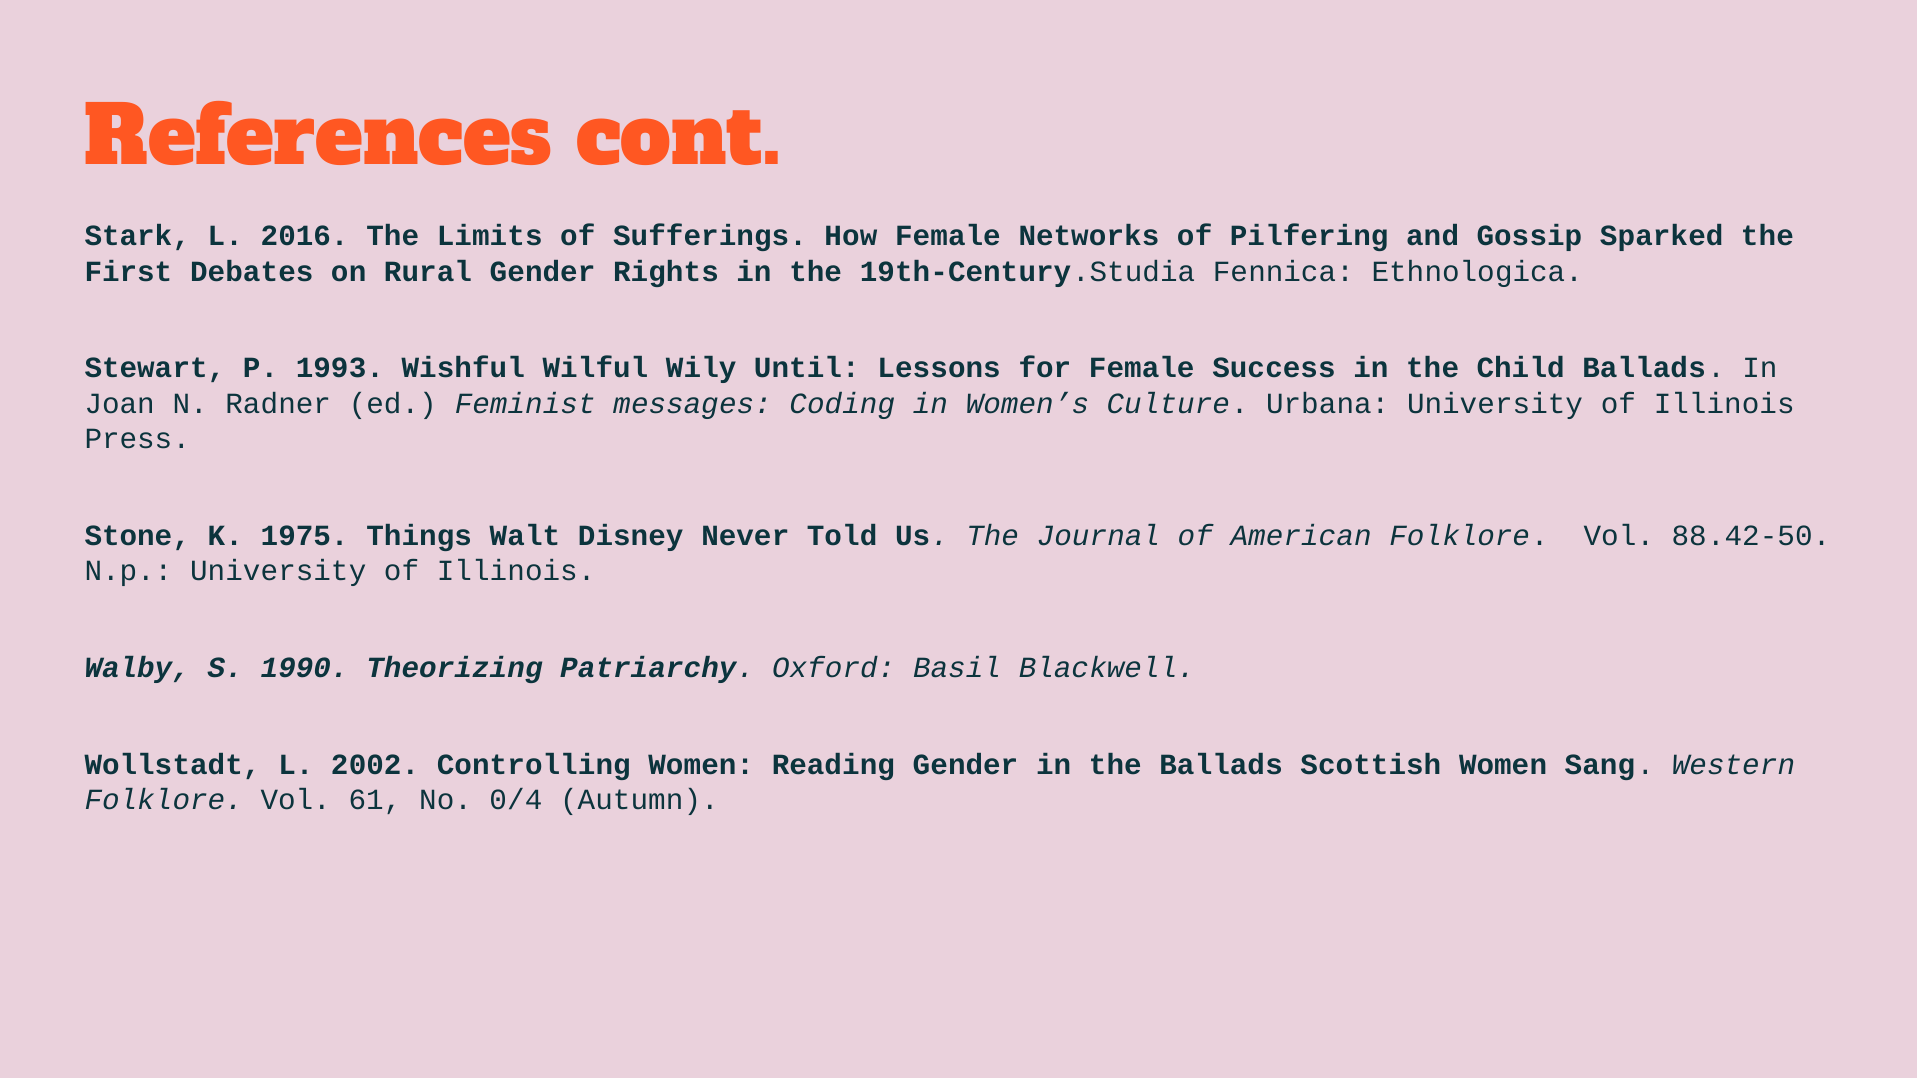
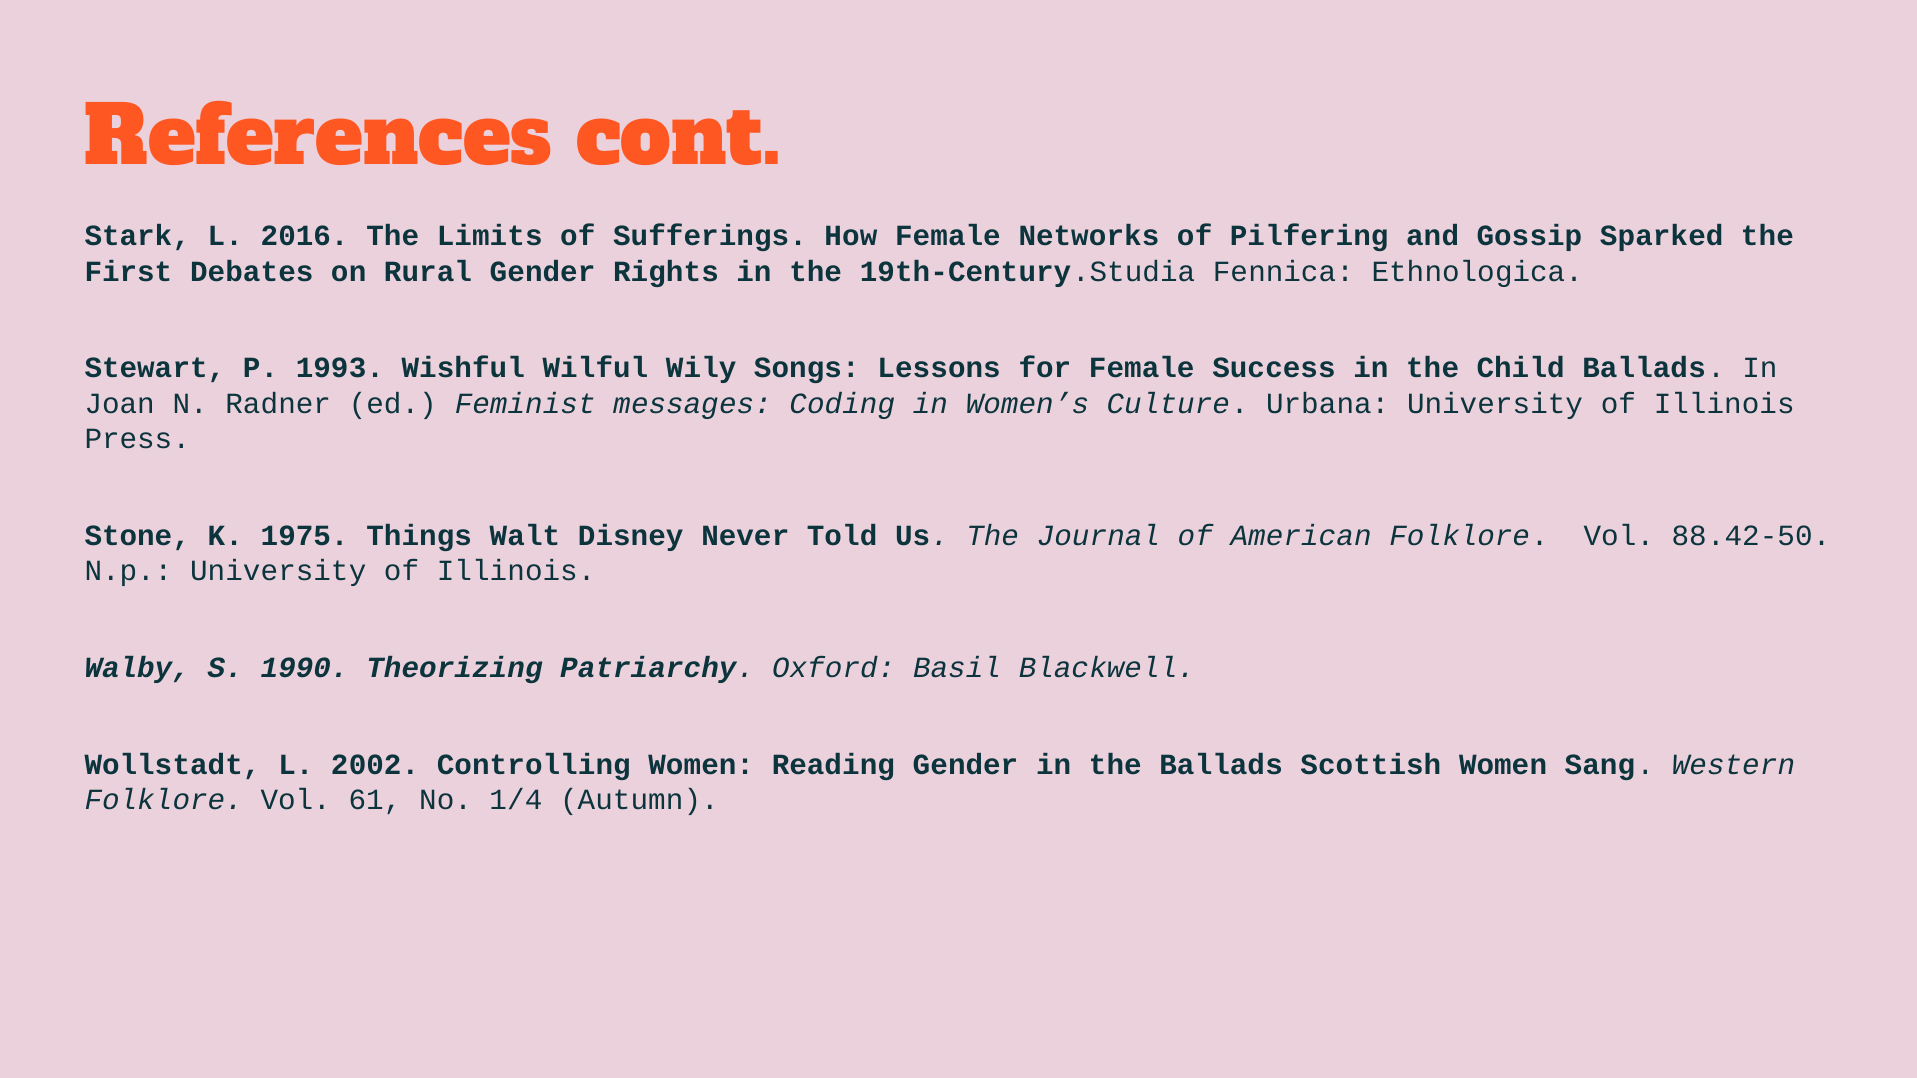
Until: Until -> Songs (807, 368)
0/4: 0/4 -> 1/4 (516, 800)
